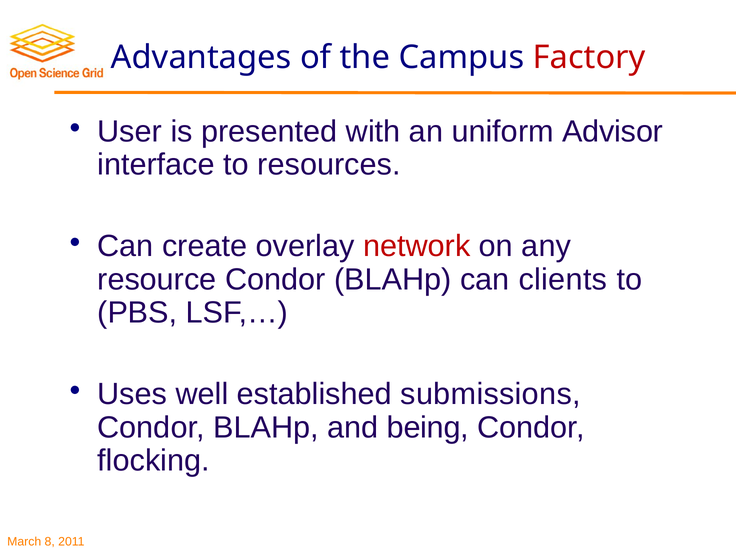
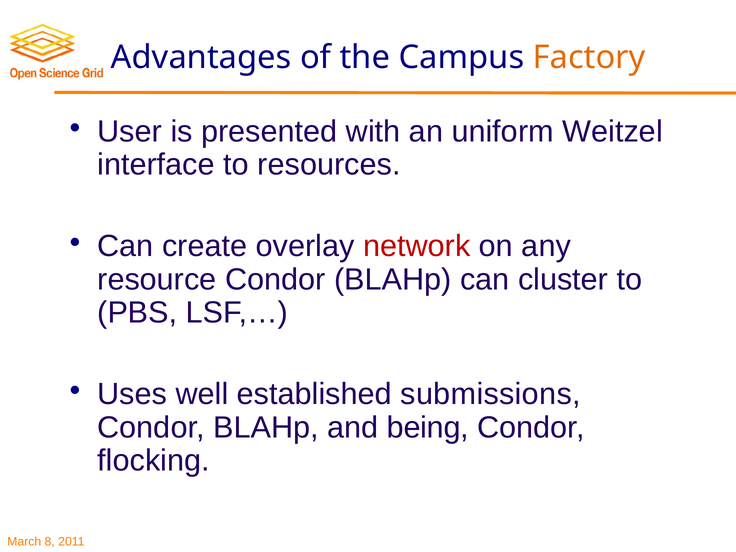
Factory colour: red -> orange (589, 57)
Advisor: Advisor -> Weitzel (613, 132)
clients: clients -> cluster (563, 279)
